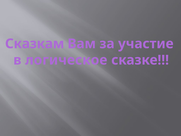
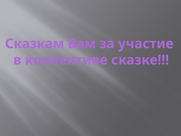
логическое: логическое -> коллективе (66, 60)
